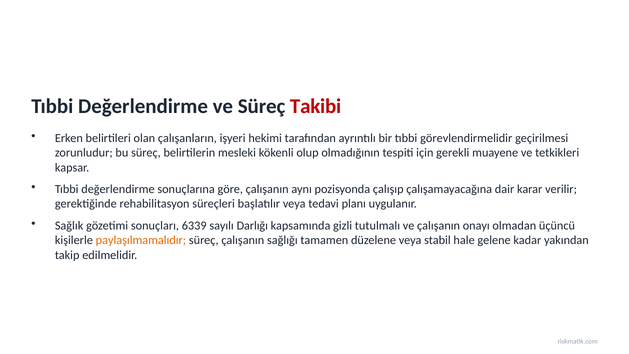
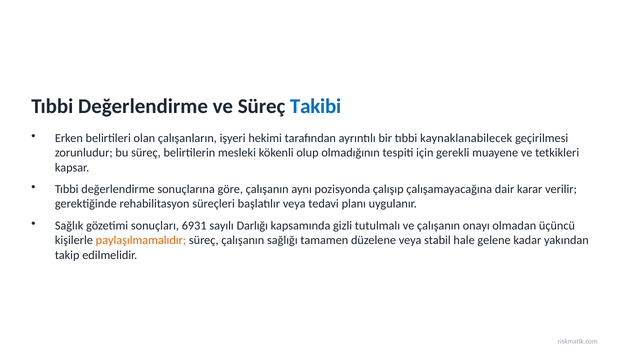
Takibi colour: red -> blue (316, 106)
görevlendirmelidir: görevlendirmelidir -> kaynaklanabilecek (466, 138)
6339: 6339 -> 6931 (194, 225)
